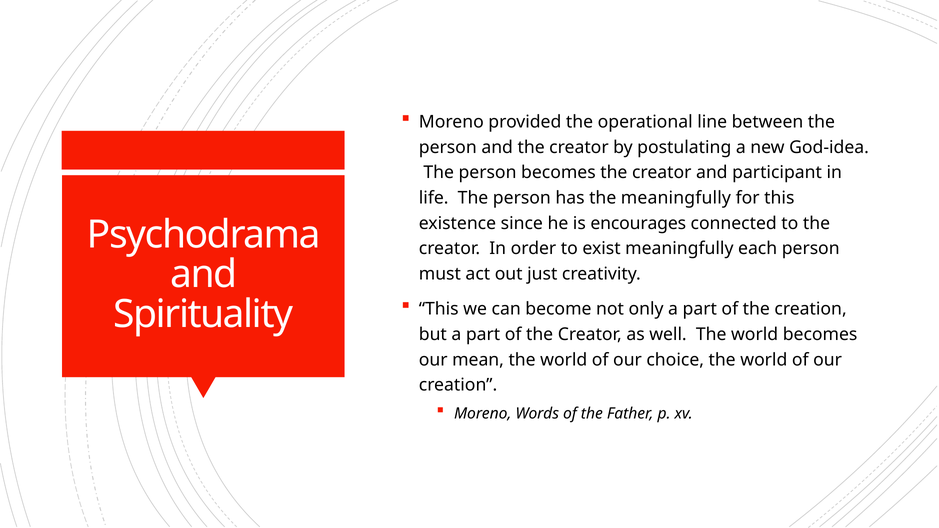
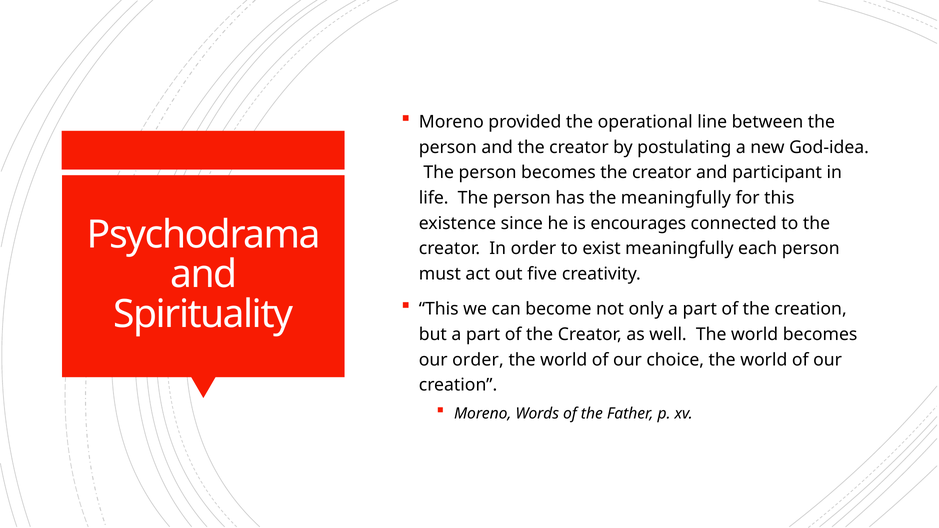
just: just -> five (542, 274)
our mean: mean -> order (478, 360)
